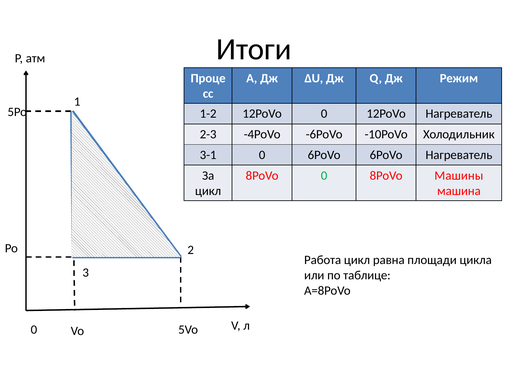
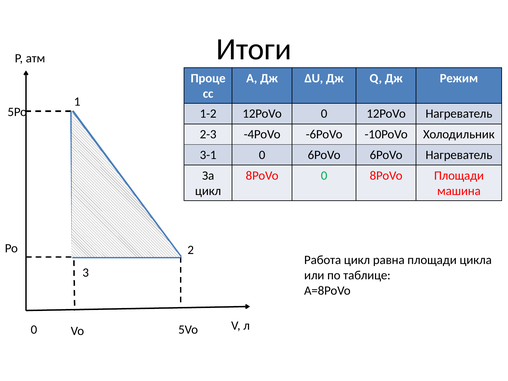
8PoVo Машины: Машины -> Площади (459, 176)
